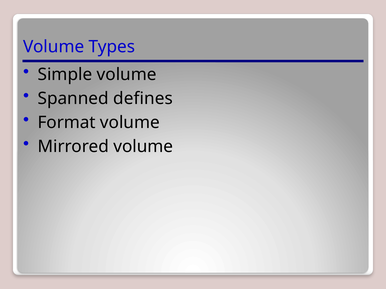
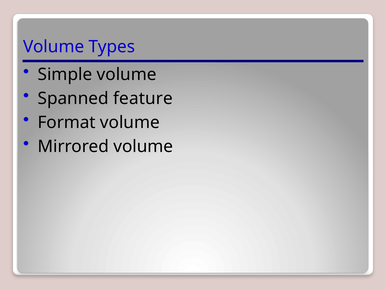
defines: defines -> feature (143, 99)
